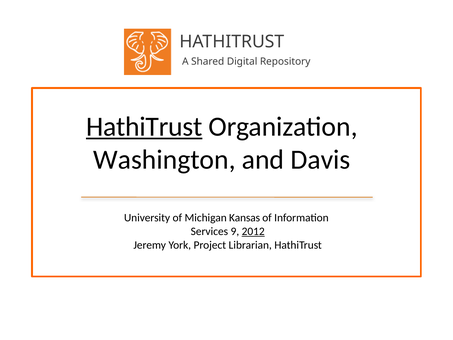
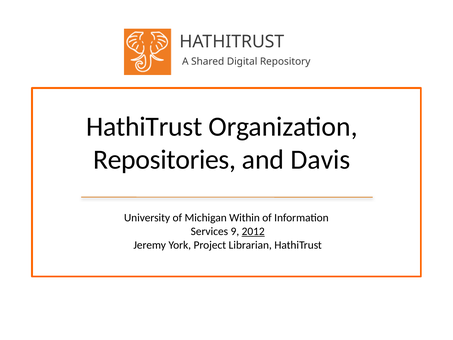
HathiTrust underline: present -> none (144, 126)
Washington: Washington -> Repositories (165, 160)
Kansas: Kansas -> Within (245, 218)
